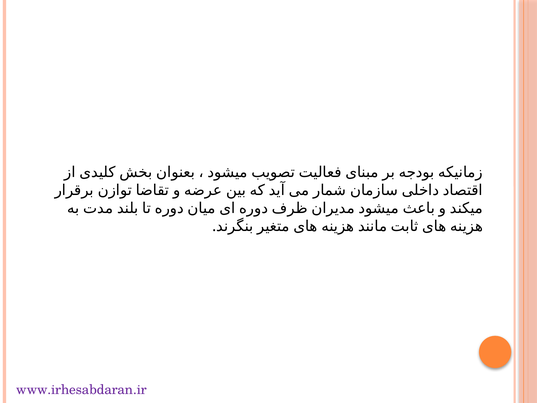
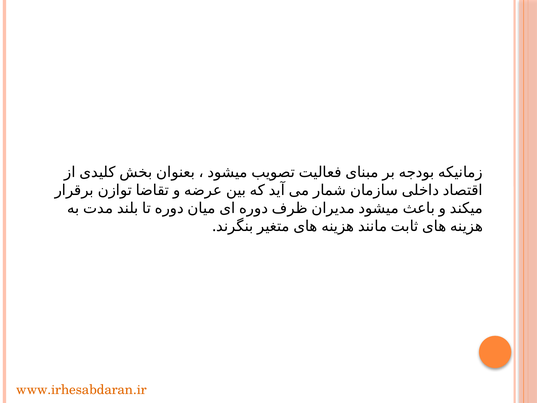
www.irhesabdaran.ir colour: purple -> orange (82, 389)
